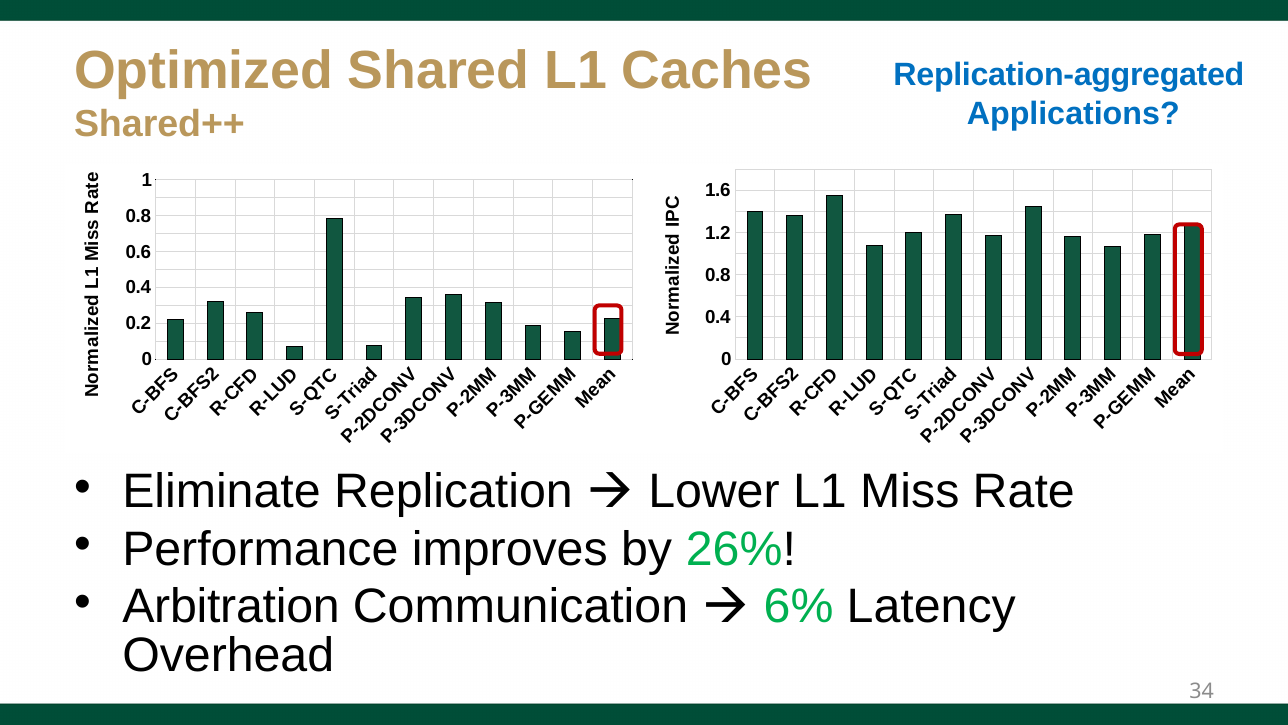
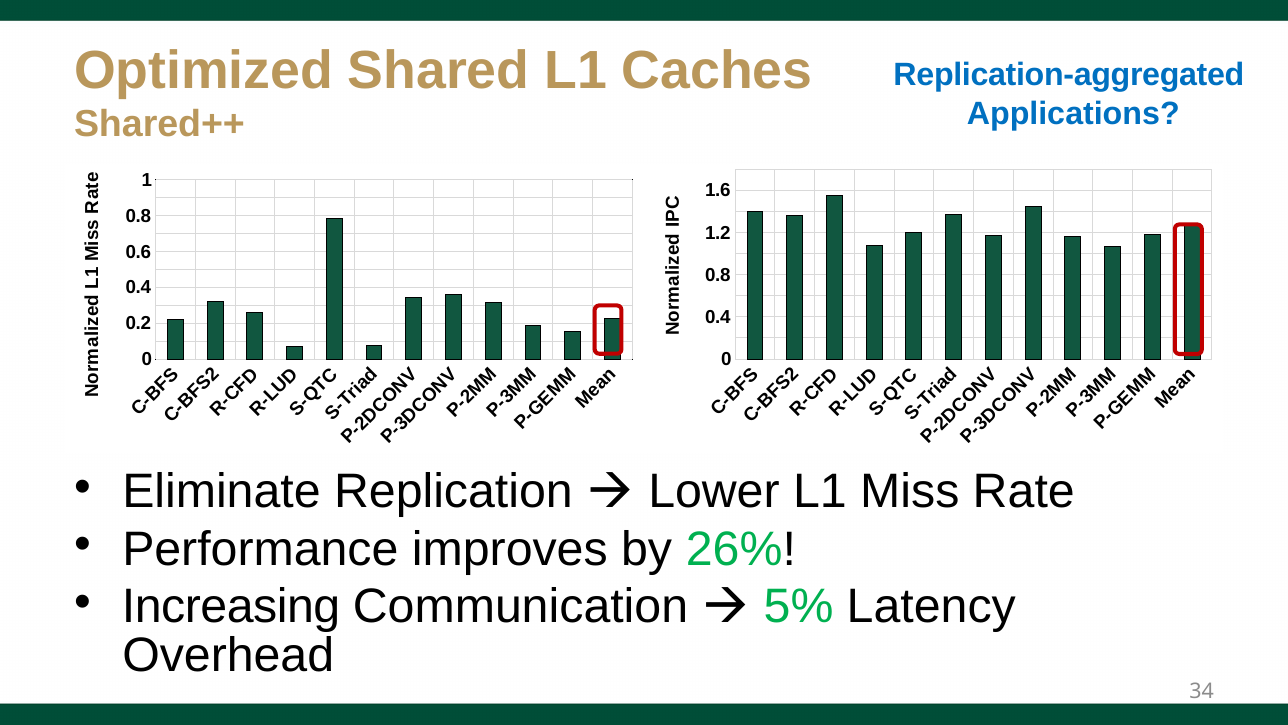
Arbitration: Arbitration -> Increasing (231, 606)
6%: 6% -> 5% (799, 606)
